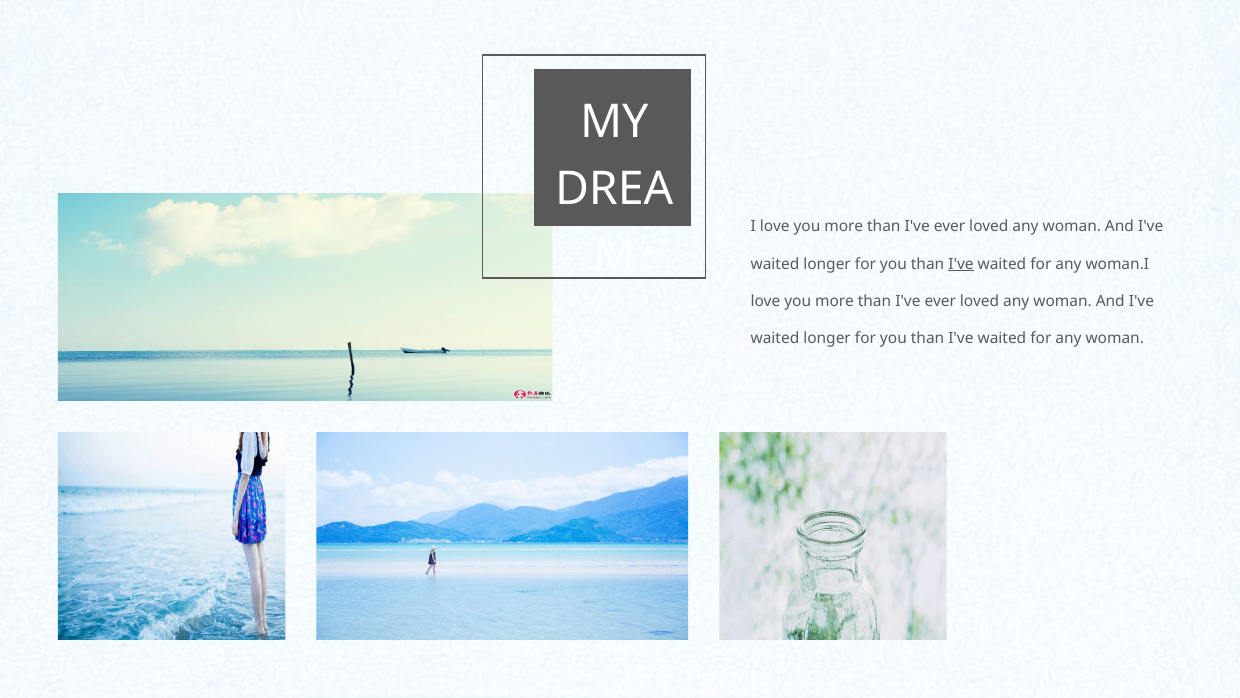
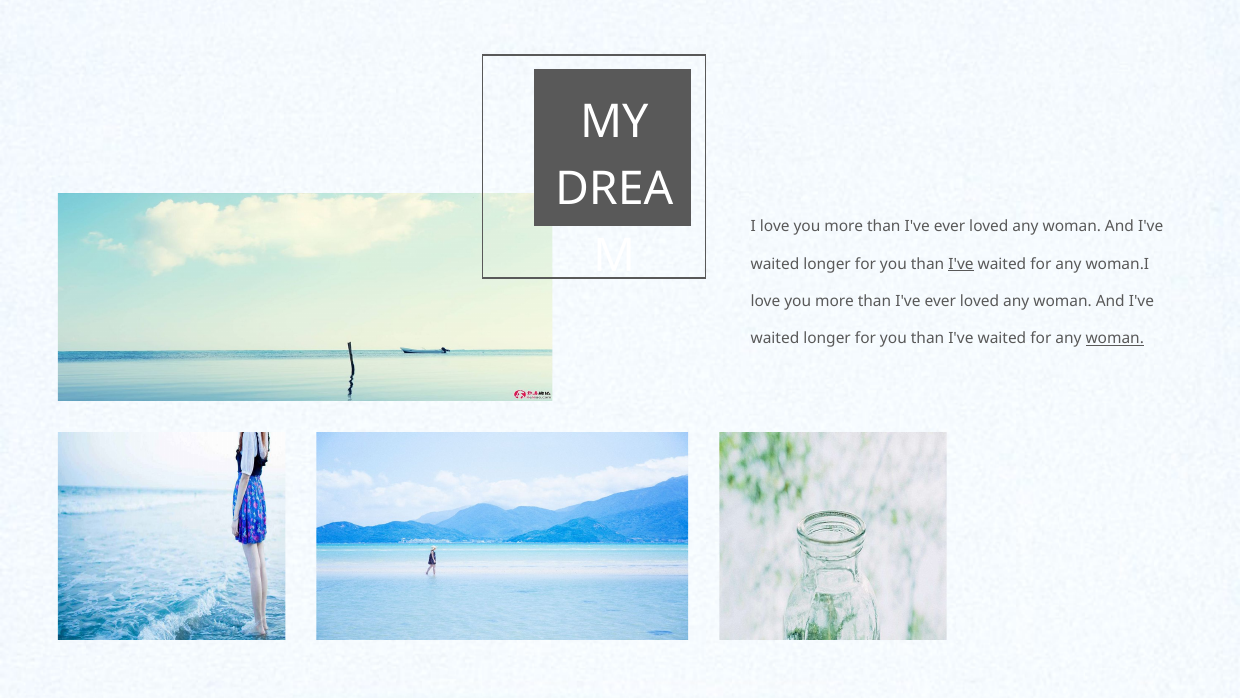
woman underline: none -> present (1115, 338)
